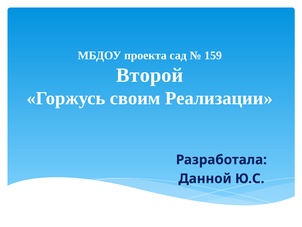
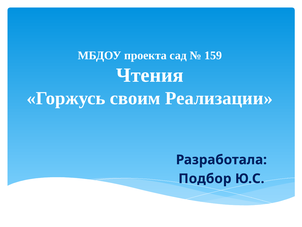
Второй: Второй -> Чтения (150, 75)
Данной: Данной -> Подбор (205, 178)
